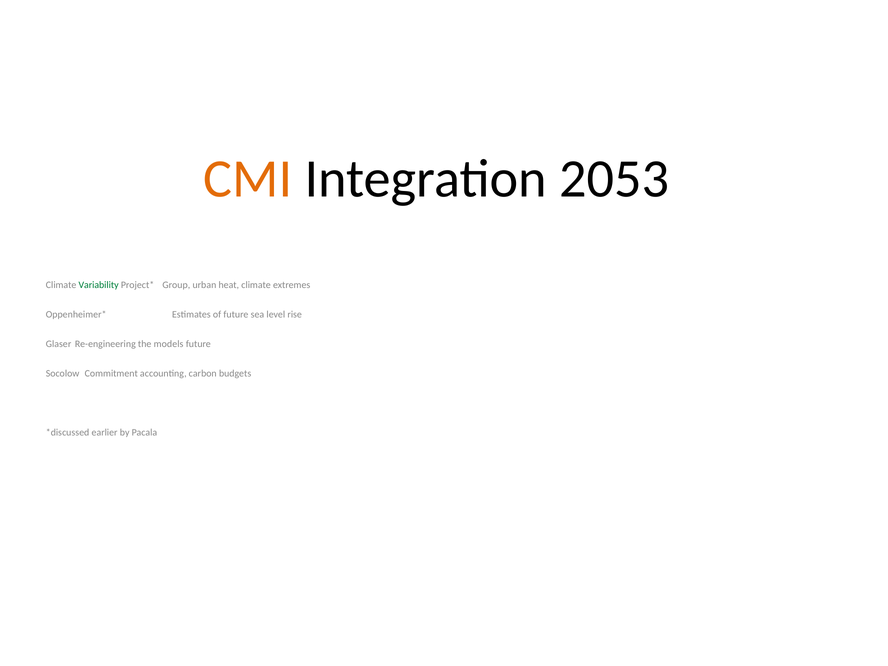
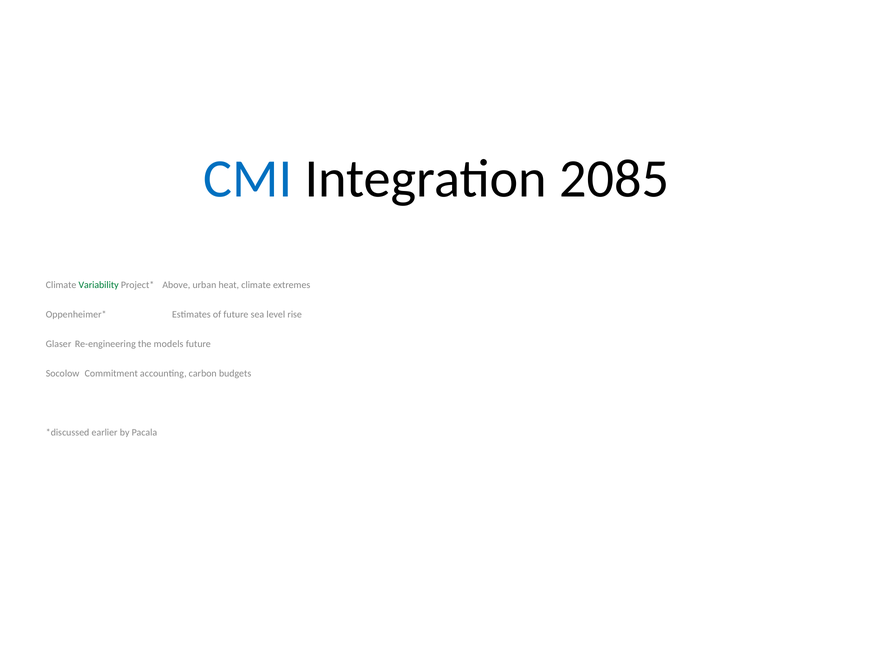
CMI colour: orange -> blue (248, 179)
2053: 2053 -> 2085 (614, 179)
Group: Group -> Above (176, 285)
